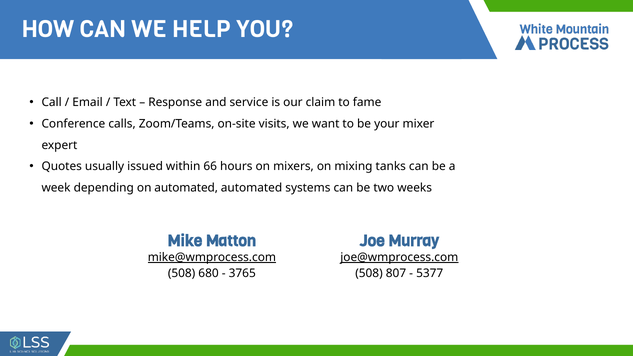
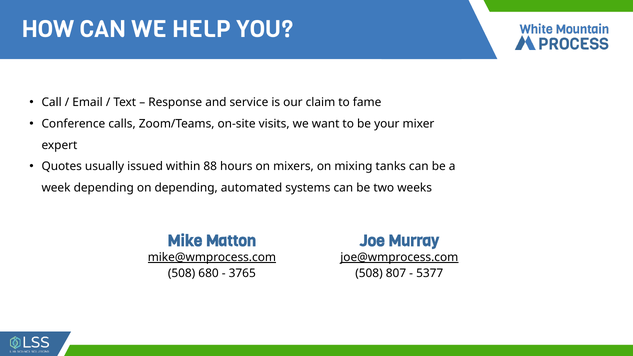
66: 66 -> 88 (210, 167)
on automated: automated -> depending (186, 188)
